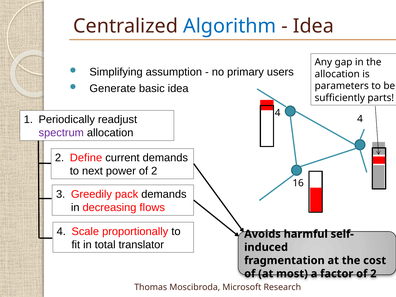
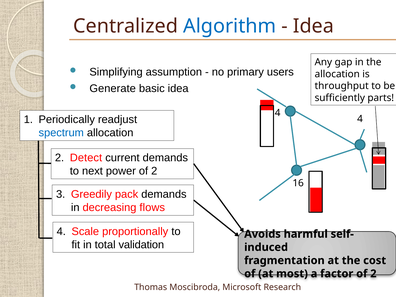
parameters: parameters -> throughput (342, 86)
spectrum colour: purple -> blue (61, 133)
Define: Define -> Detect (86, 158)
translator: translator -> validation (141, 245)
